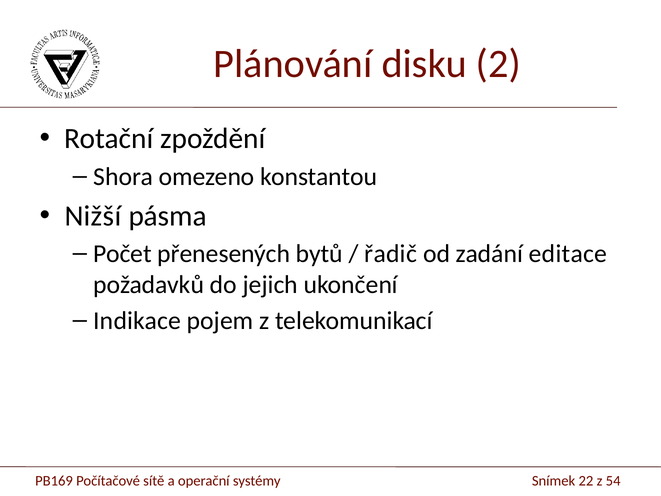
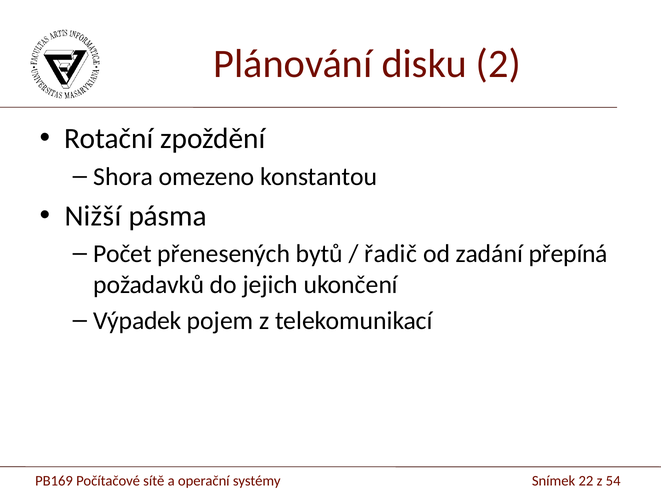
editace: editace -> přepíná (568, 254)
Indikace: Indikace -> Výpadek (137, 321)
